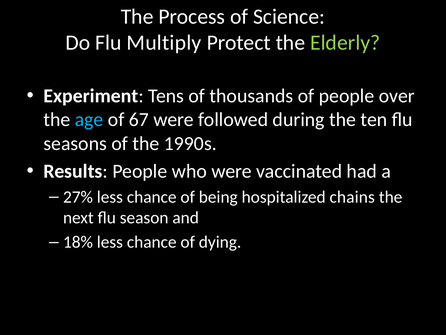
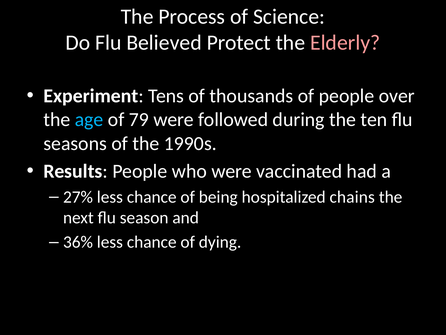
Multiply: Multiply -> Believed (164, 43)
Elderly colour: light green -> pink (345, 43)
67: 67 -> 79 (139, 120)
18%: 18% -> 36% (78, 242)
